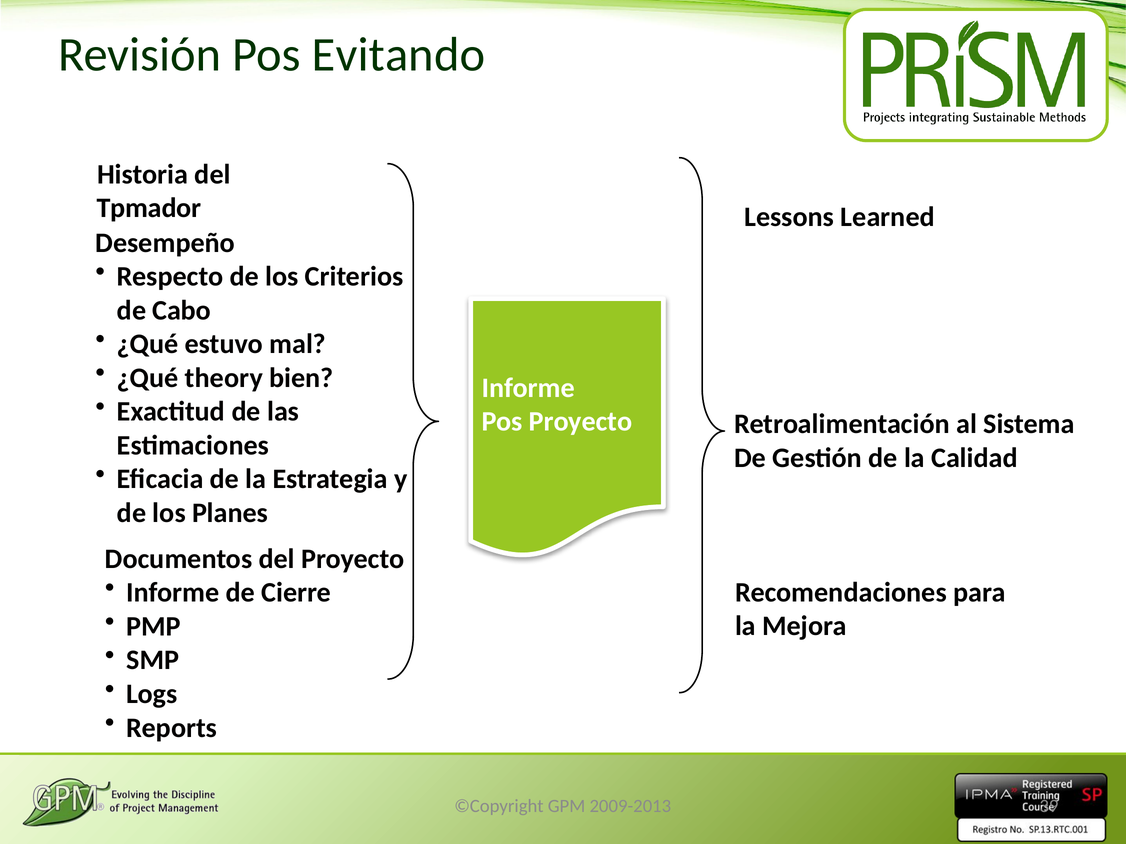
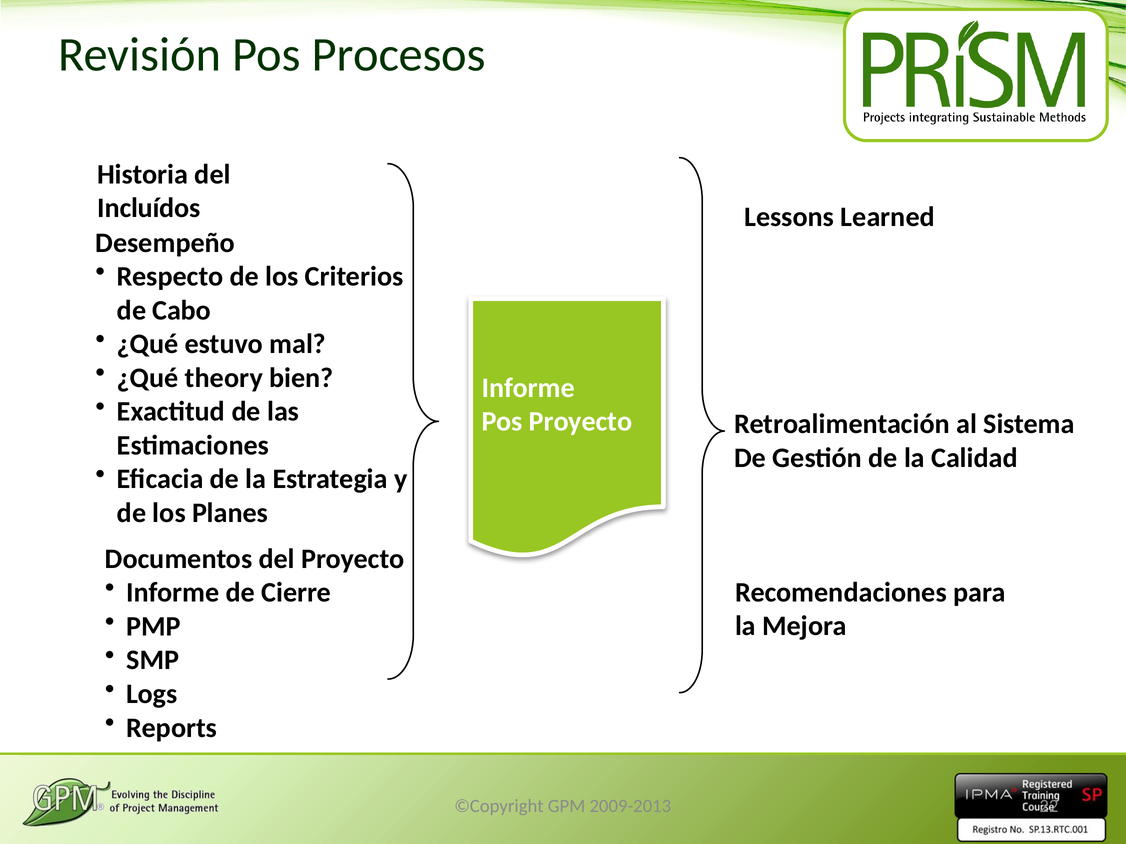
Evitando: Evitando -> Procesos (399, 55)
Tpmador: Tpmador -> Incluídos (149, 208)
39: 39 -> 22 (1049, 806)
